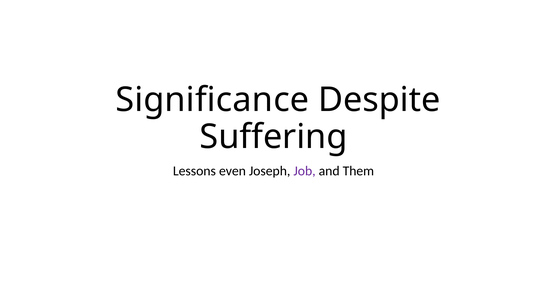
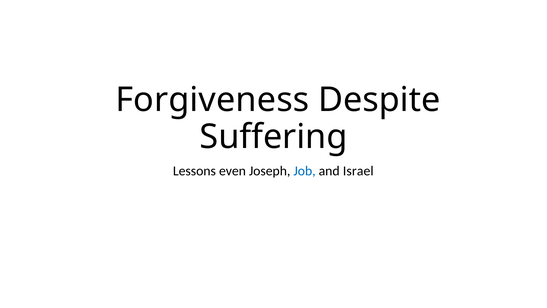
Significance: Significance -> Forgiveness (212, 100)
Job colour: purple -> blue (305, 171)
Them: Them -> Israel (358, 171)
